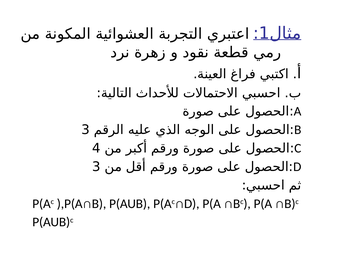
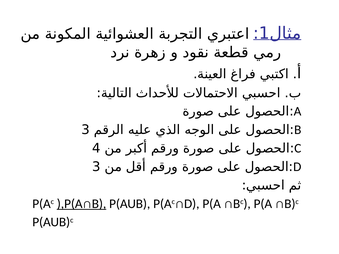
),P(A∩B underline: none -> present (82, 204)
